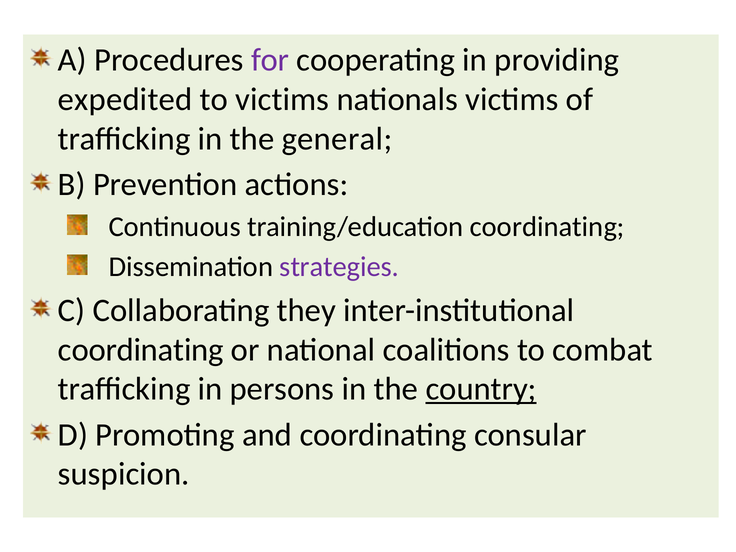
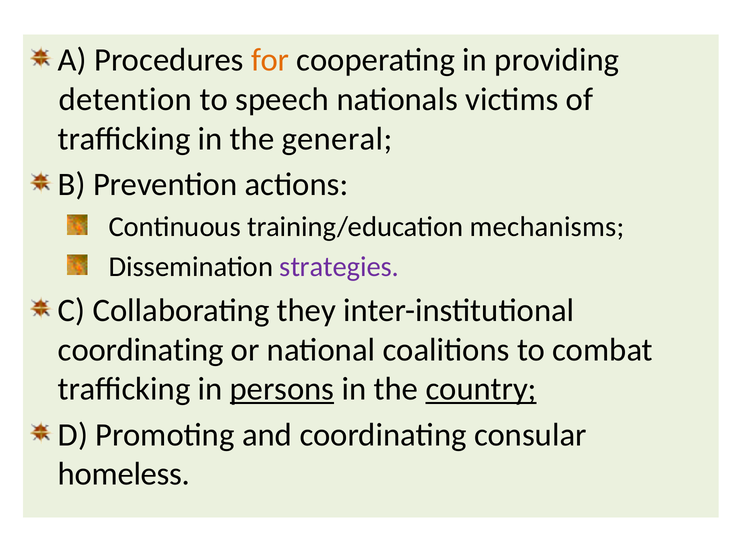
for colour: purple -> orange (270, 60)
expedited: expedited -> detention (125, 99)
to victims: victims -> speech (282, 99)
training/education coordinating: coordinating -> mechanisms (547, 227)
persons underline: none -> present (282, 389)
suspicion: suspicion -> homeless (124, 474)
